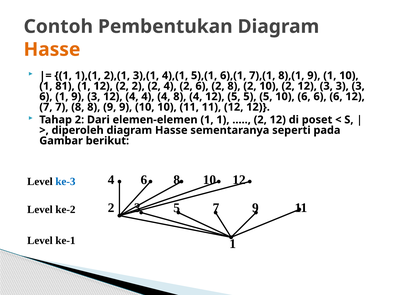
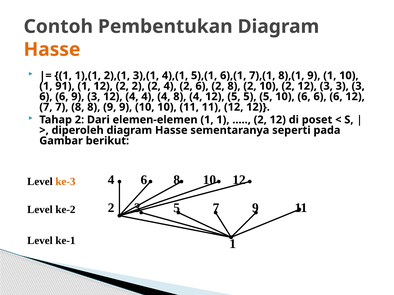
81: 81 -> 91 (65, 86)
1: 1 -> 6 (62, 97)
ke-3 colour: blue -> orange (65, 182)
